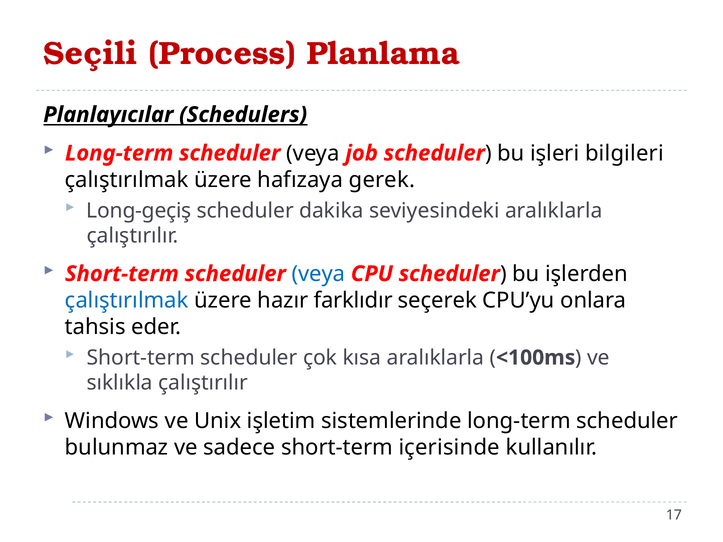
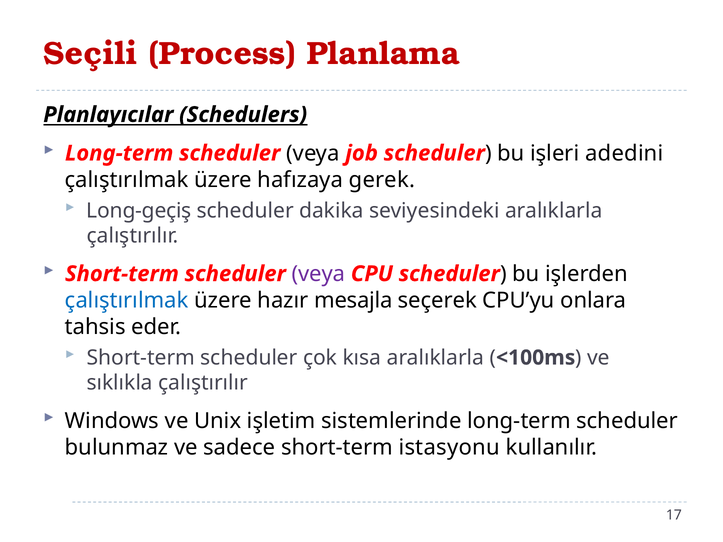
bilgileri: bilgileri -> adedini (624, 153)
veya colour: blue -> purple (318, 274)
farklıdır: farklıdır -> mesajla (353, 300)
içerisinde: içerisinde -> istasyonu (449, 448)
